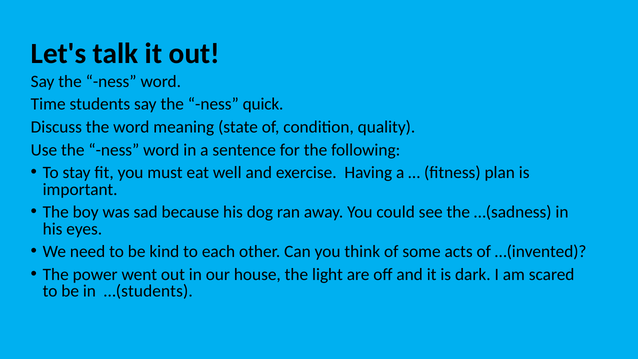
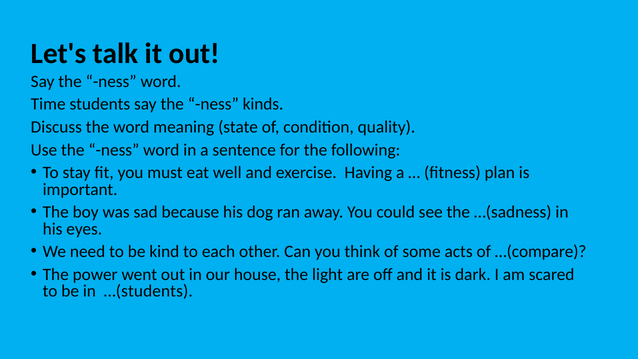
quick: quick -> kinds (263, 104)
…(invented: …(invented -> …(compare (541, 252)
